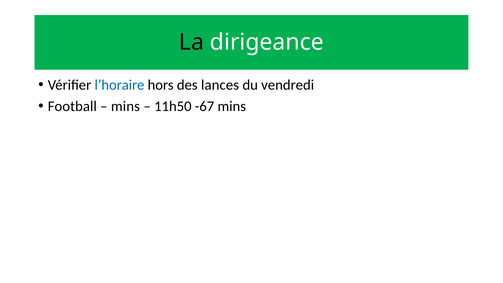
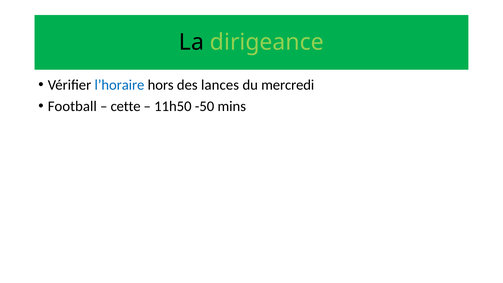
dirigeance colour: white -> light green (267, 42)
vendredi: vendredi -> mercredi (288, 85)
mins: mins -> cette (126, 106)
-67: -67 -> -50 (205, 106)
